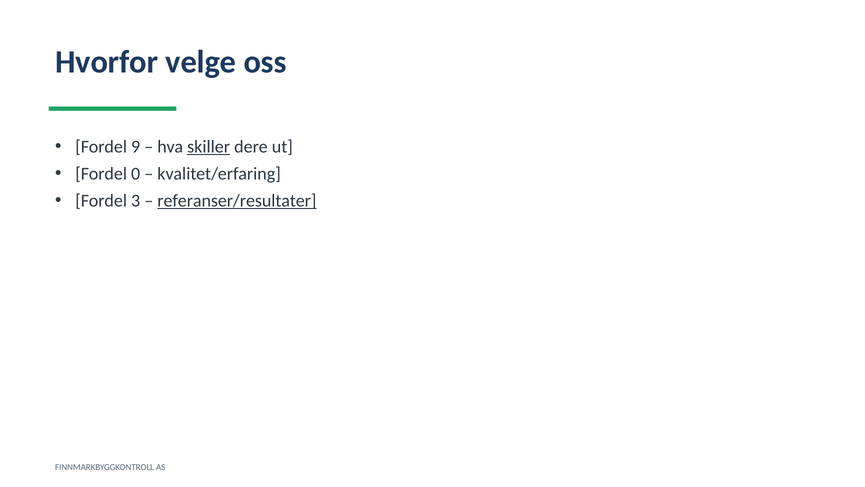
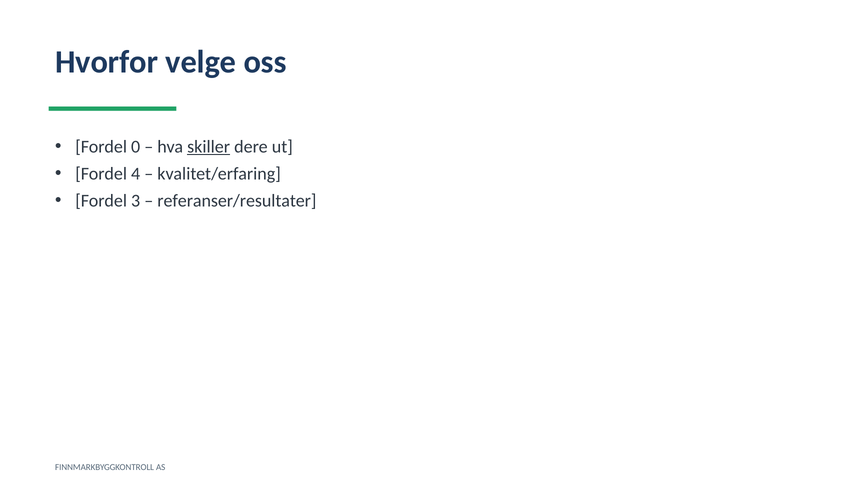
9: 9 -> 0 (136, 147)
0: 0 -> 4 (136, 174)
referanser/resultater underline: present -> none (237, 201)
